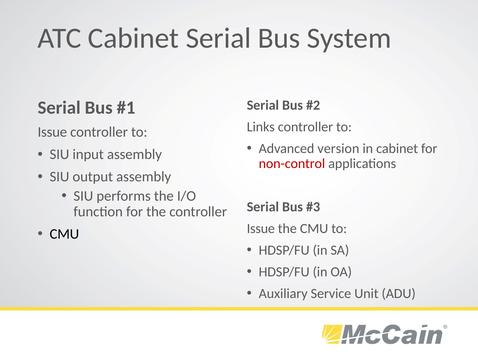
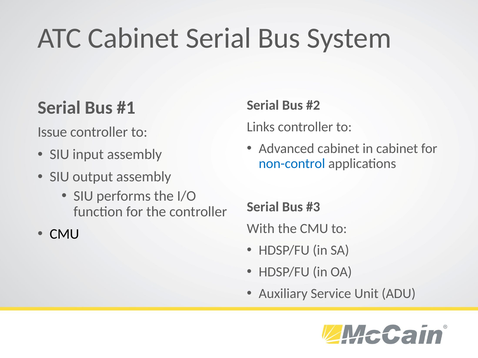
Advanced version: version -> cabinet (338, 149)
non-control colour: red -> blue (292, 164)
Issue: Issue -> With (261, 229)
